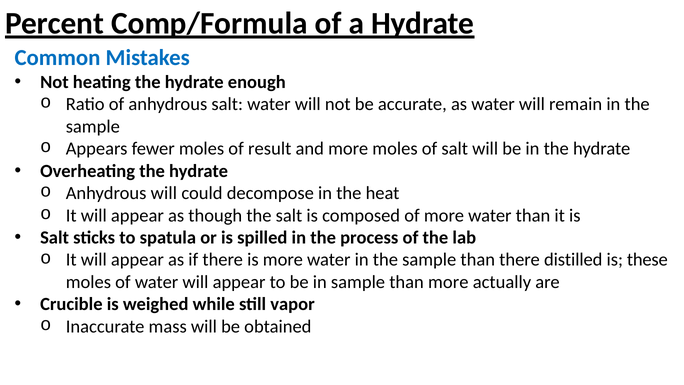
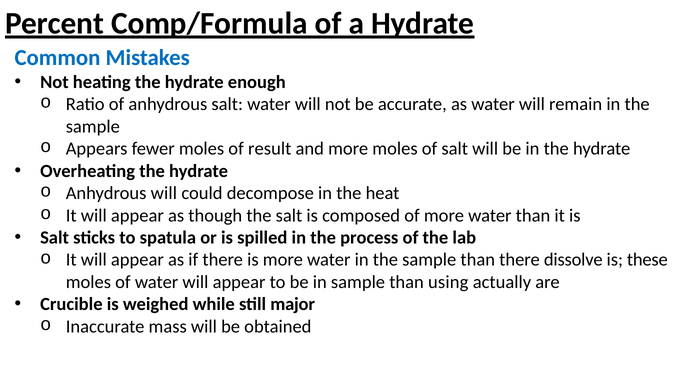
distilled: distilled -> dissolve (573, 260)
than more: more -> using (448, 282)
vapor: vapor -> major (293, 304)
